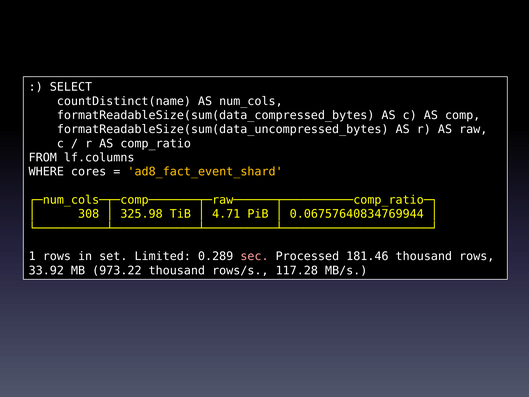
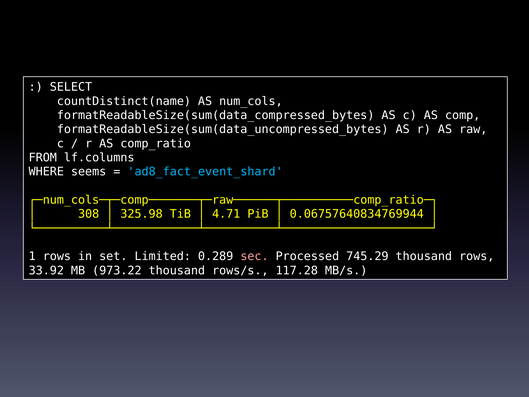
cores: cores -> seems (89, 172)
ad8_fact_event_shard colour: yellow -> light blue (205, 172)
181.46: 181.46 -> 745.29 (367, 256)
